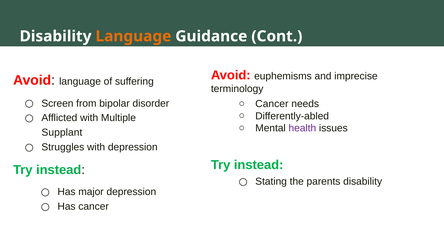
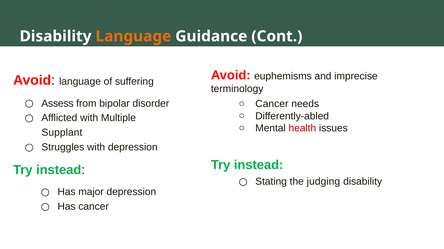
Screen: Screen -> Assess (57, 104)
health colour: purple -> red (302, 129)
parents: parents -> judging (323, 182)
